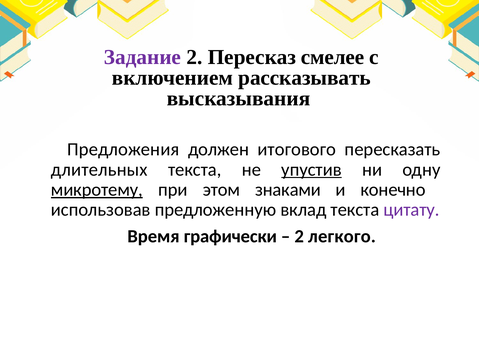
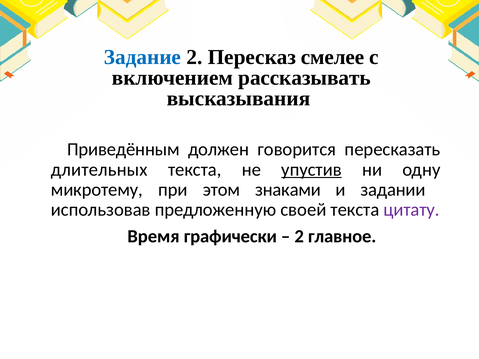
Задание colour: purple -> blue (142, 57)
Предложения: Предложения -> Приведённым (123, 150)
итогового: итогового -> говорится (297, 150)
микротему underline: present -> none (97, 190)
конечно: конечно -> задании (393, 190)
вклад: вклад -> своей (303, 210)
легкого: легкого -> главное (342, 237)
